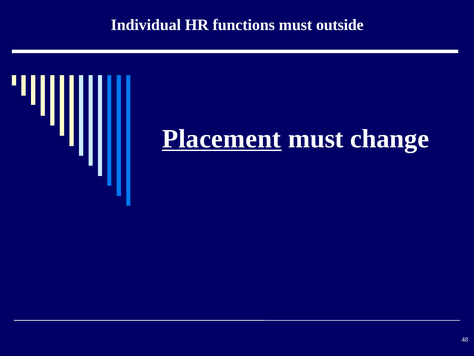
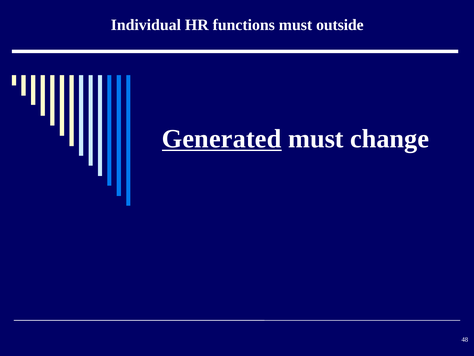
Placement: Placement -> Generated (222, 138)
